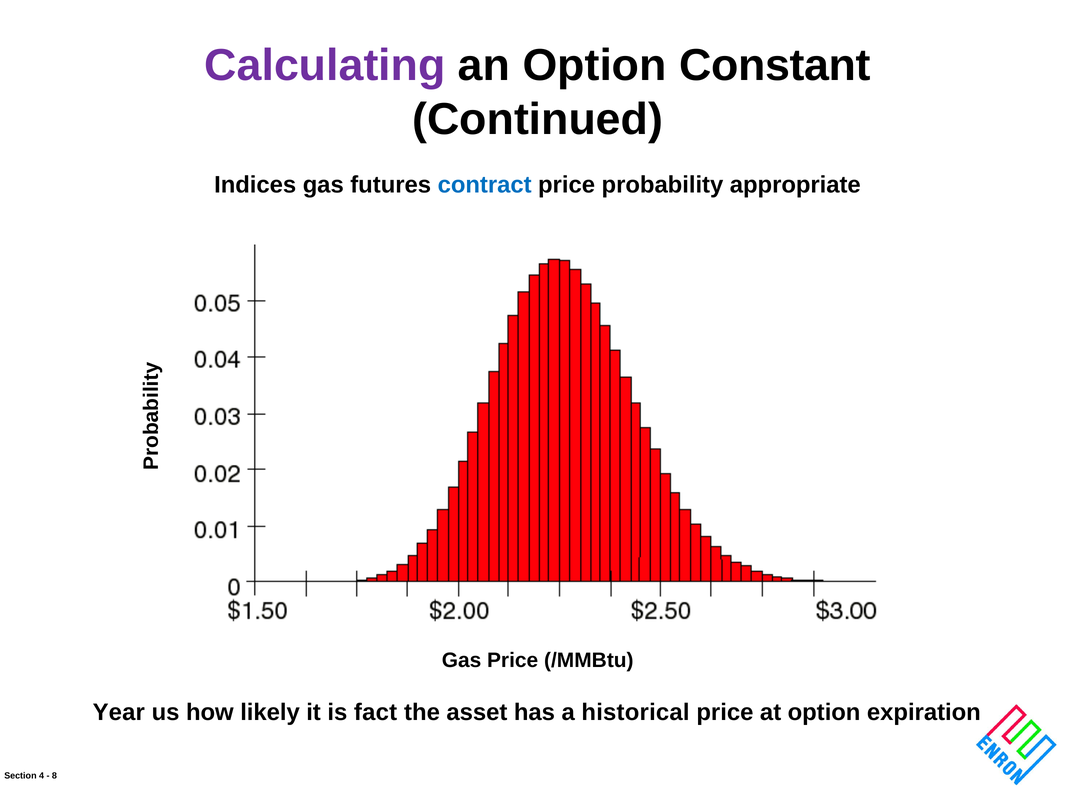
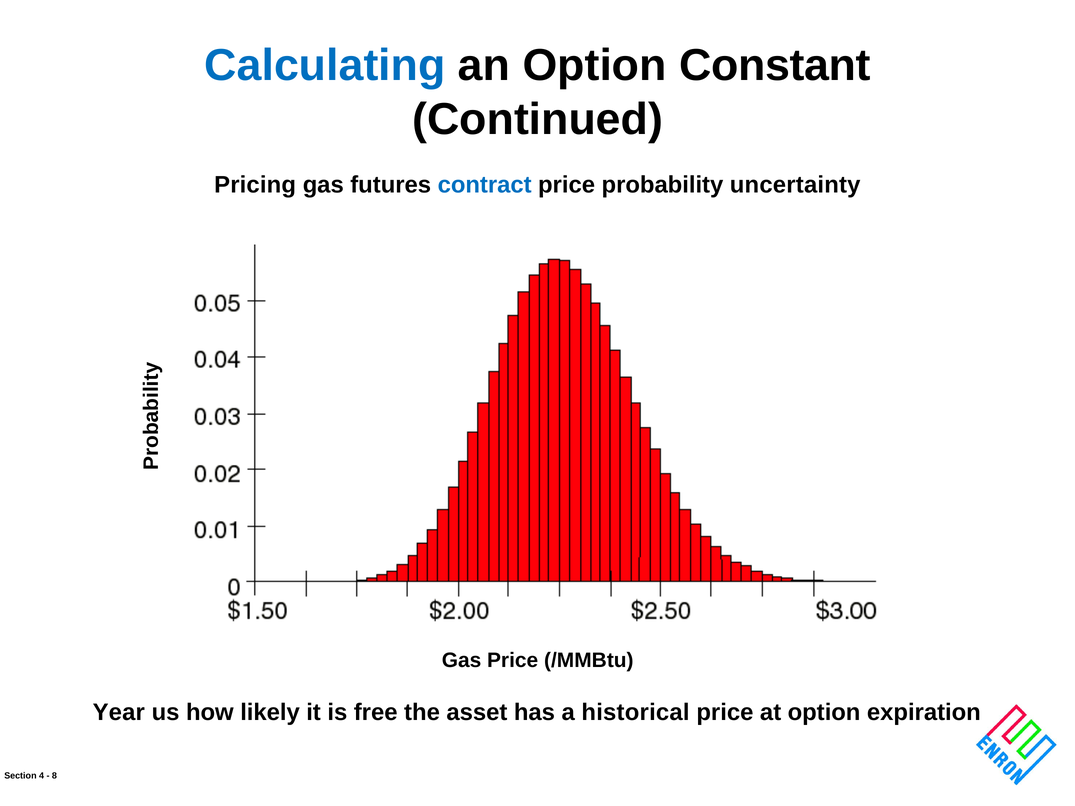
Calculating colour: purple -> blue (325, 66)
Indices: Indices -> Pricing (255, 185)
appropriate: appropriate -> uncertainty (795, 185)
fact: fact -> free (376, 713)
